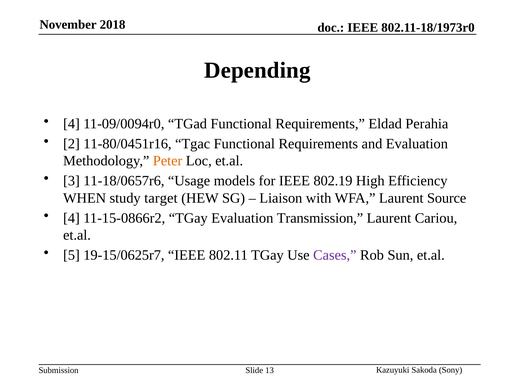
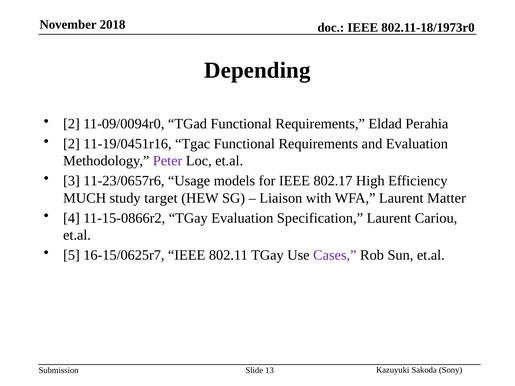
4: 4 -> 2 (71, 124)
11-80/0451r16: 11-80/0451r16 -> 11-19/0451r16 (127, 144)
Peter colour: orange -> purple (168, 161)
11-18/0657r6: 11-18/0657r6 -> 11-23/0657r6 (124, 181)
802.19: 802.19 -> 802.17 (333, 181)
WHEN: WHEN -> MUCH (85, 198)
Source: Source -> Matter (447, 198)
Transmission: Transmission -> Specification (320, 218)
19-15/0625r7: 19-15/0625r7 -> 16-15/0625r7 (124, 255)
